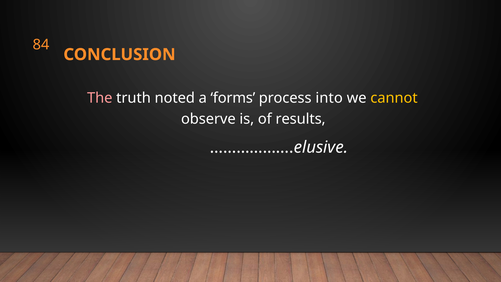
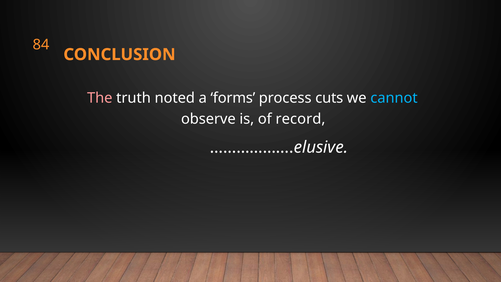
into: into -> cuts (329, 98)
cannot colour: yellow -> light blue (394, 98)
results: results -> record (300, 119)
